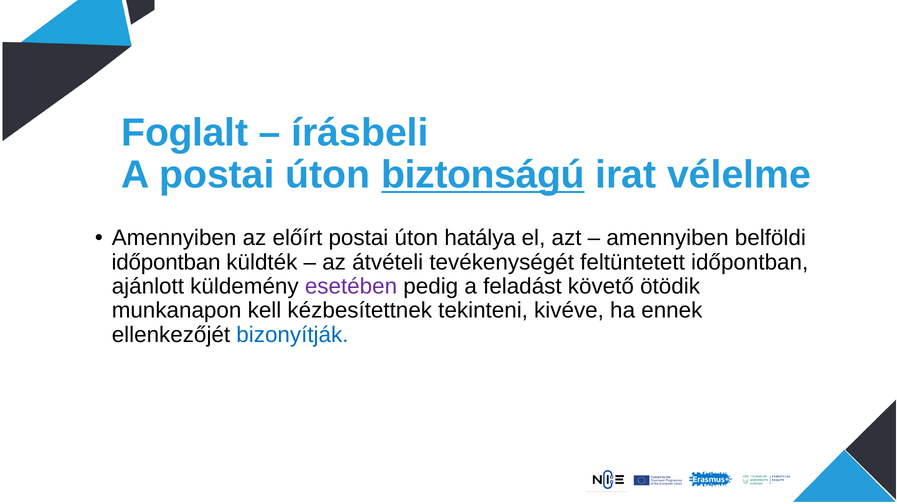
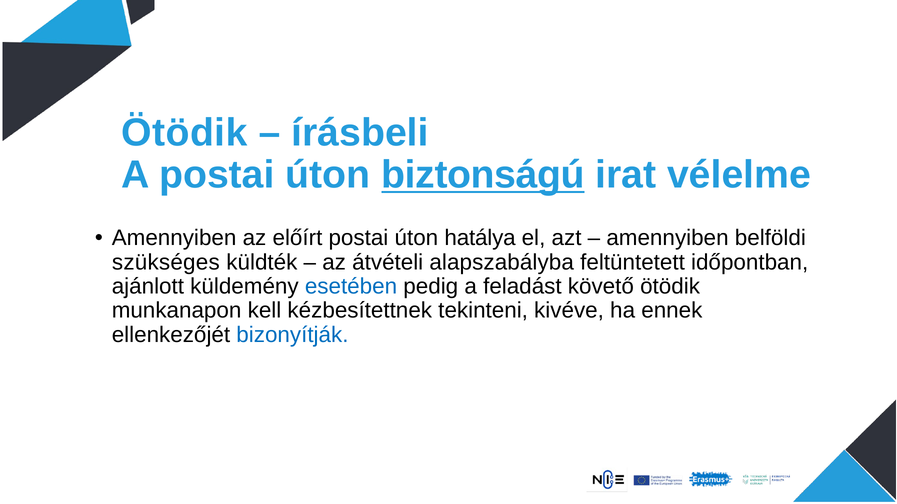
Foglalt: Foglalt -> Ötödik (184, 133)
időpontban: időpontban -> szükséges (166, 262)
tevékenységét: tevékenységét -> alapszabályba (502, 262)
esetében colour: purple -> blue (351, 287)
